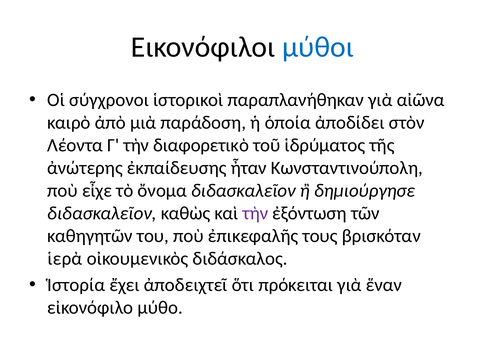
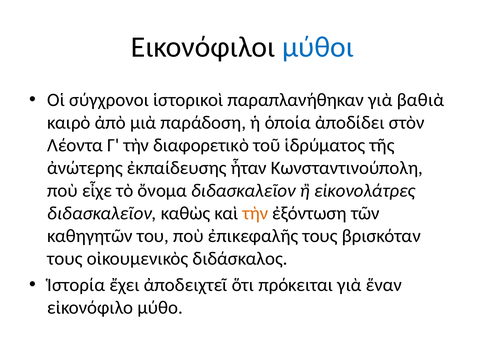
αἰῶνα: αἰῶνα -> βαθιὰ (420, 100)
δημιούργησε: δημιούργησε -> εἰκονολάτρες (365, 191)
τὴν colour: purple -> orange (255, 213)
ἱερὰ: ἱερὰ -> τους (65, 258)
